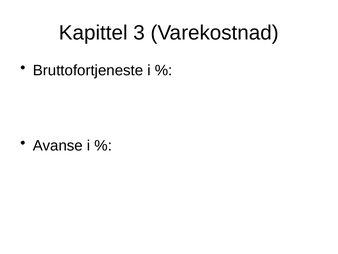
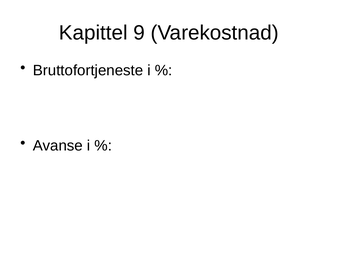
3: 3 -> 9 (139, 33)
